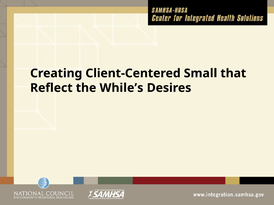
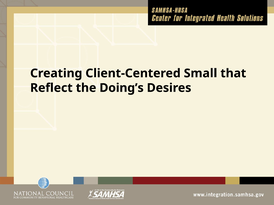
While’s: While’s -> Doing’s (122, 88)
